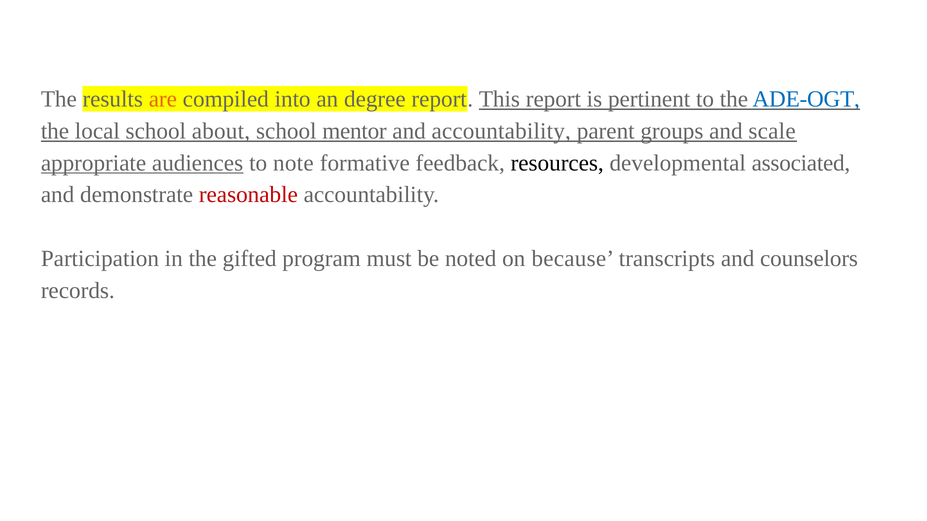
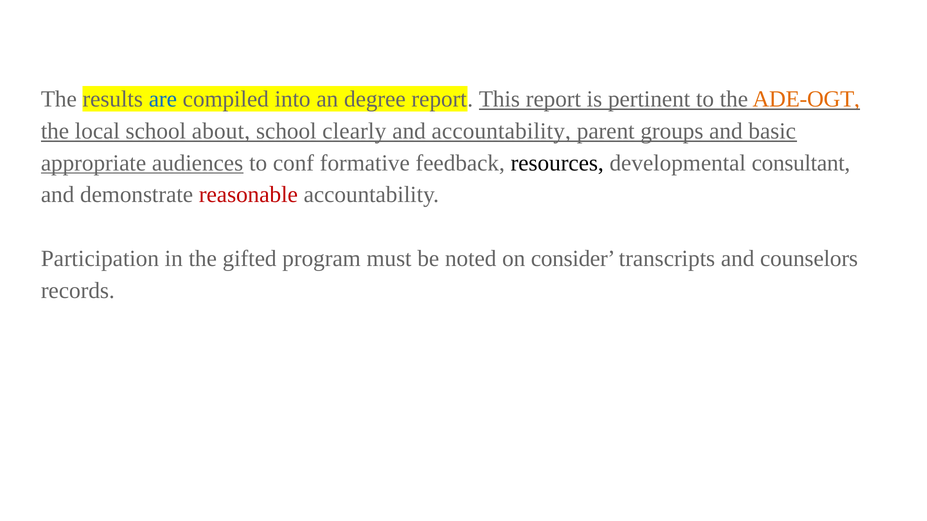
are colour: orange -> blue (163, 99)
ADE-OGT colour: blue -> orange (806, 99)
mentor: mentor -> clearly (354, 131)
scale: scale -> basic (772, 131)
note: note -> conf (293, 163)
associated: associated -> consultant (801, 163)
because: because -> consider (573, 259)
